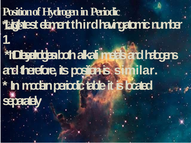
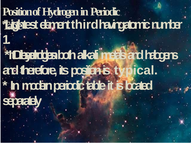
similar: similar -> typical (136, 70)
